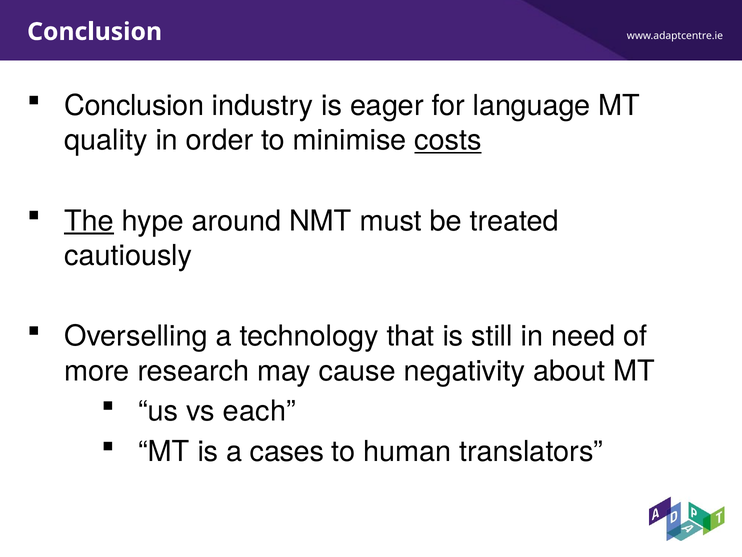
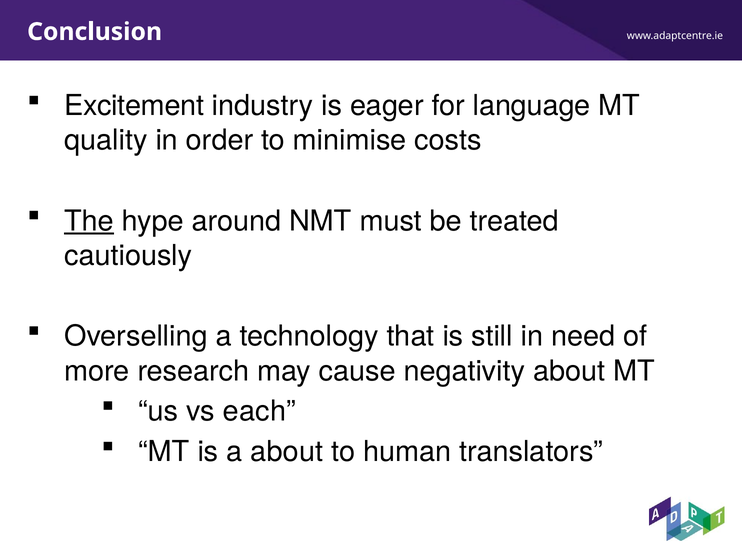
Conclusion: Conclusion -> Excitement (134, 106)
costs underline: present -> none (448, 140)
a cases: cases -> about (287, 451)
